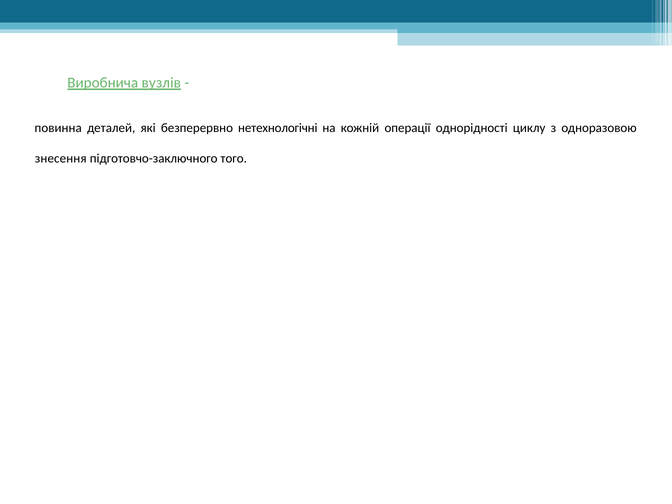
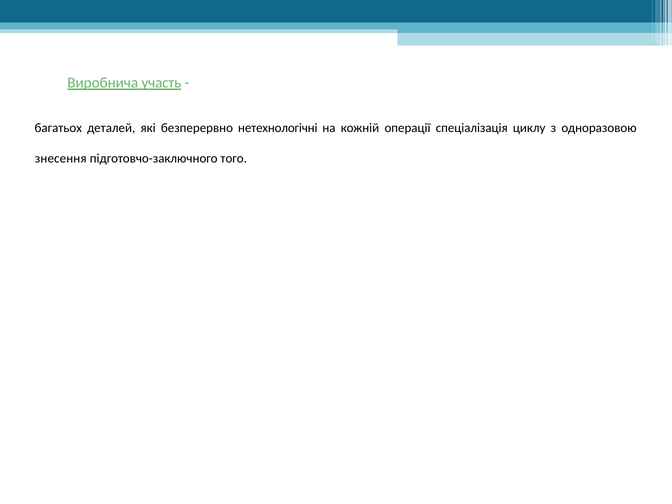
вузлів: вузлів -> участь (161, 83)
повинна: повинна -> багатьох (58, 128)
однорідності: однорідності -> спеціалізація (472, 128)
